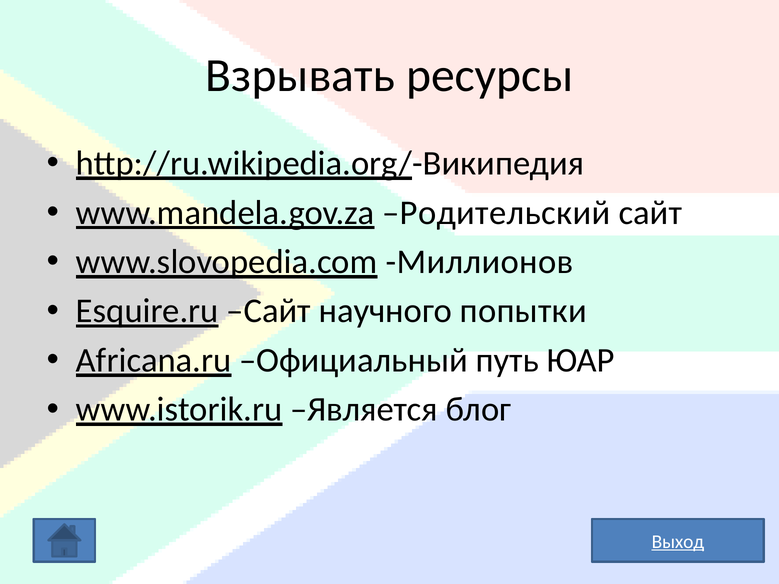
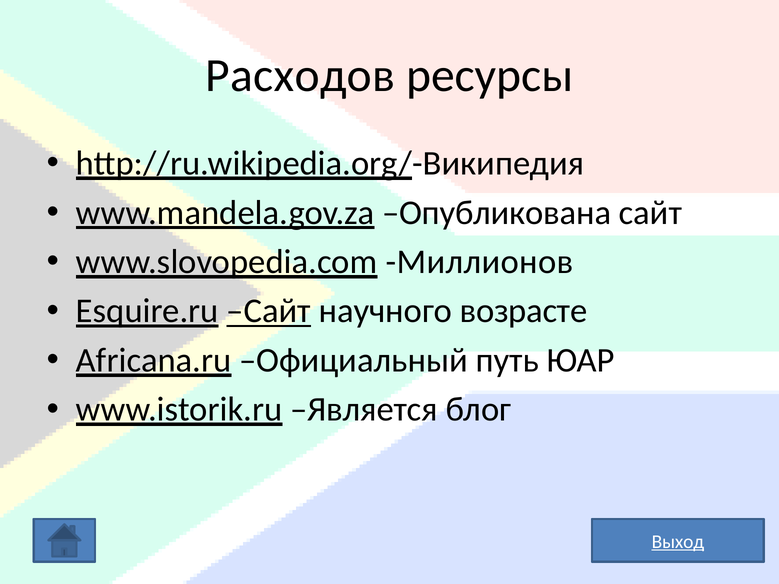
Взрывать: Взрывать -> Расходов (300, 75)
Родительский: Родительский -> Опубликована (497, 213)
Сайт underline: none -> present (269, 311)
попытки: попытки -> возрасте (524, 311)
